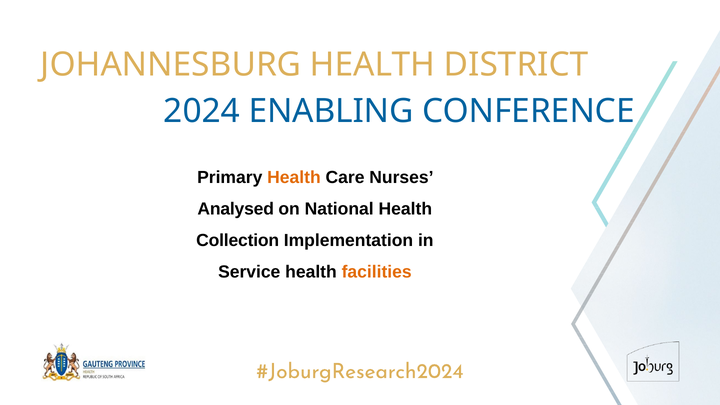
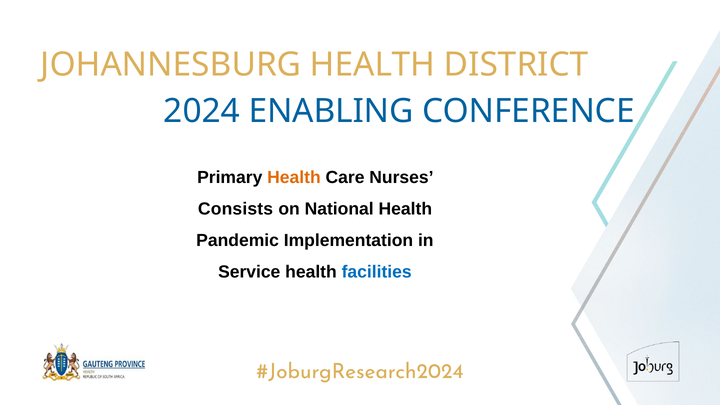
Analysed: Analysed -> Consists (236, 209)
Collection: Collection -> Pandemic (238, 241)
facilities colour: orange -> blue (377, 272)
